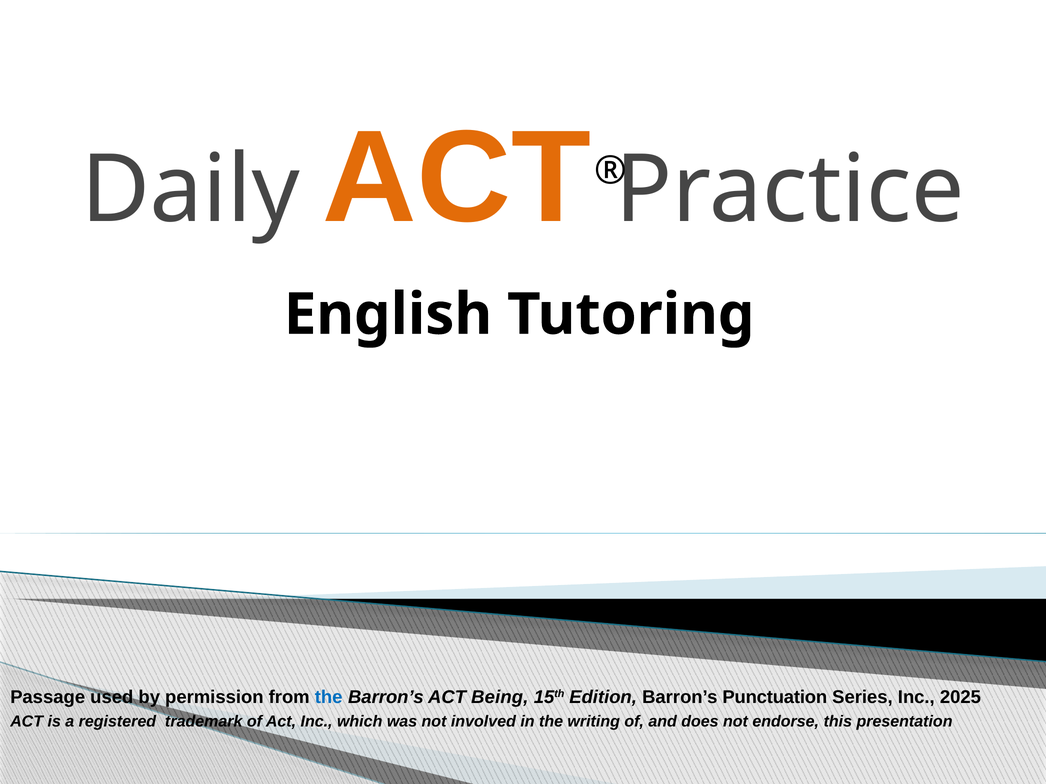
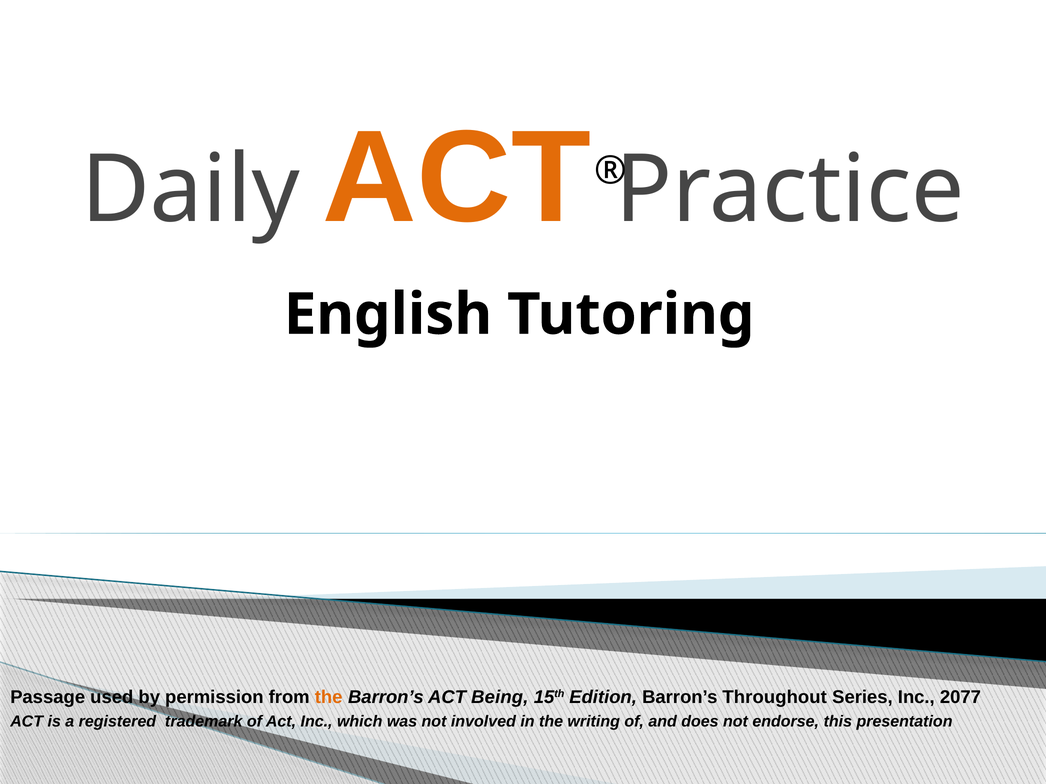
the colour: blue -> orange (329, 697)
Punctuation: Punctuation -> Throughout (775, 697)
2025: 2025 -> 2077 (960, 697)
